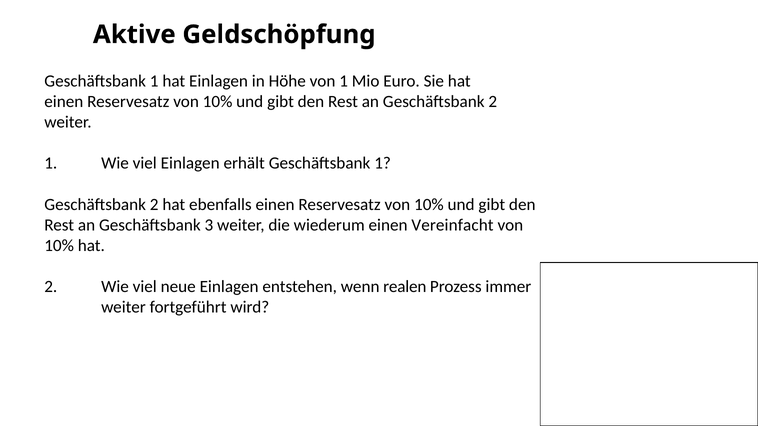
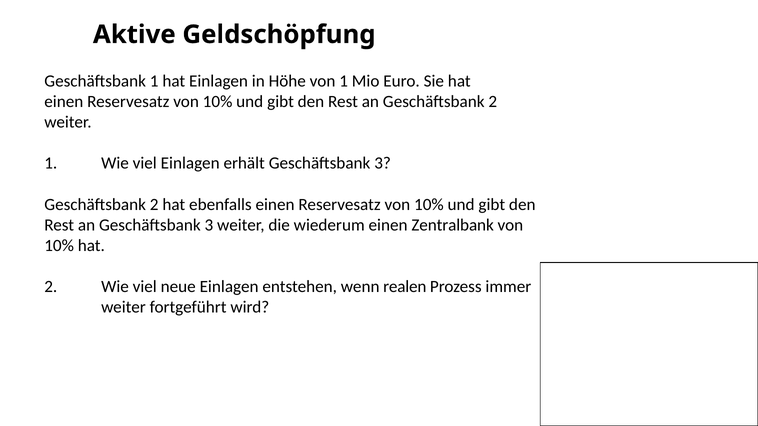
erhält Geschäftsbank 1: 1 -> 3 (383, 163)
Vereinfacht: Vereinfacht -> Zentralbank (453, 225)
